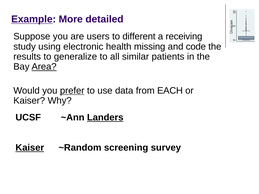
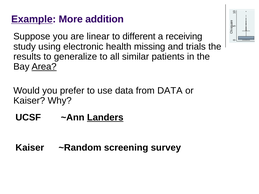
detailed: detailed -> addition (105, 19)
users: users -> linear (98, 36)
code: code -> trials (196, 47)
prefer underline: present -> none (72, 91)
from EACH: EACH -> DATA (170, 91)
Kaiser underline: present -> none (30, 148)
